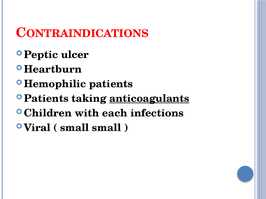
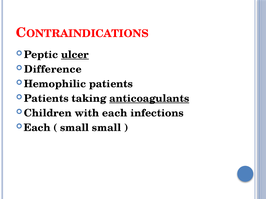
ulcer underline: none -> present (75, 55)
Heartburn: Heartburn -> Difference (53, 69)
Viral: Viral -> Each (37, 128)
